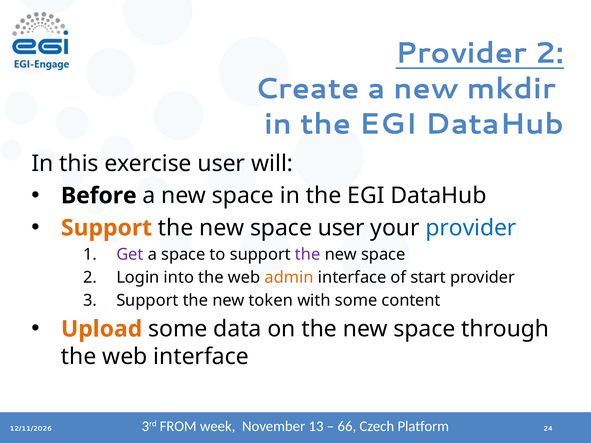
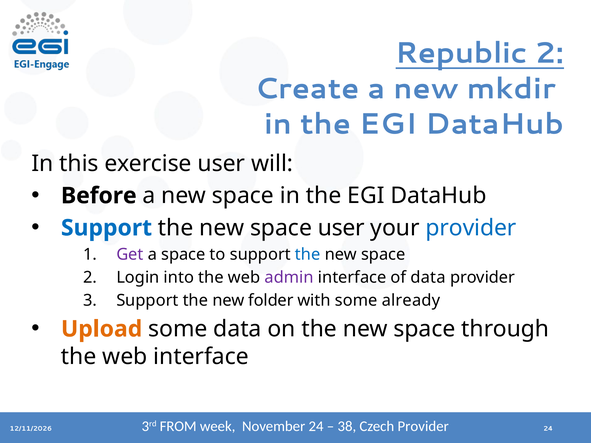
Provider: Provider -> Republic (461, 53)
Support colour: orange -> blue (107, 228)
the colour: purple -> blue (308, 254)
admin colour: orange -> purple (289, 277)
of start: start -> data (428, 277)
token: token -> folder (271, 300)
content: content -> already (411, 300)
November 13: 13 -> 24 (316, 426)
66: 66 -> 38 (347, 426)
Czech Platform: Platform -> Provider (423, 426)
